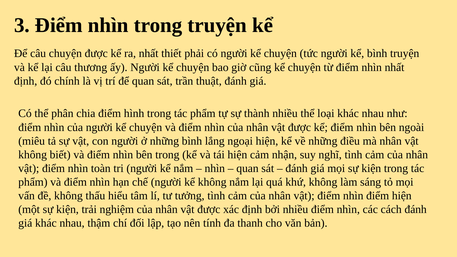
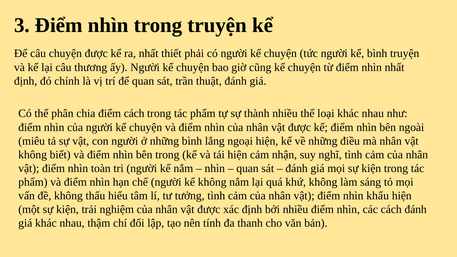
điểm hình: hình -> cách (134, 114)
nhìn điểm: điểm -> khẩu (378, 196)
